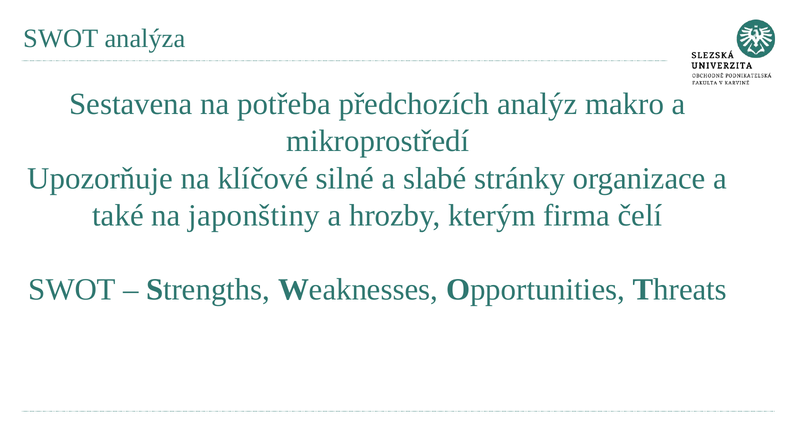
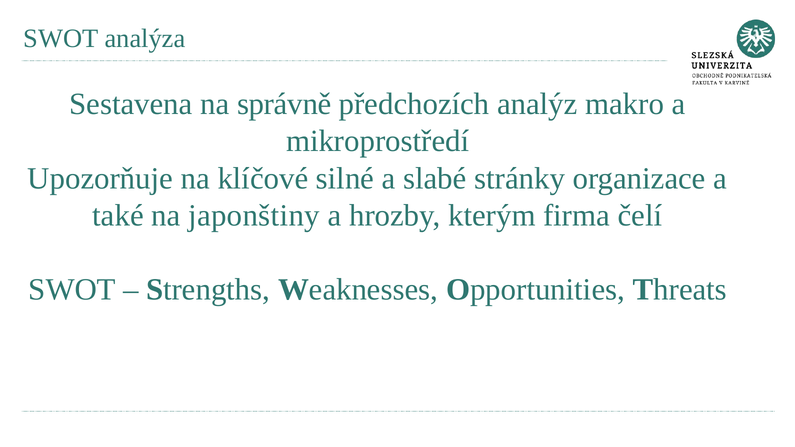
potřeba: potřeba -> správně (284, 104)
